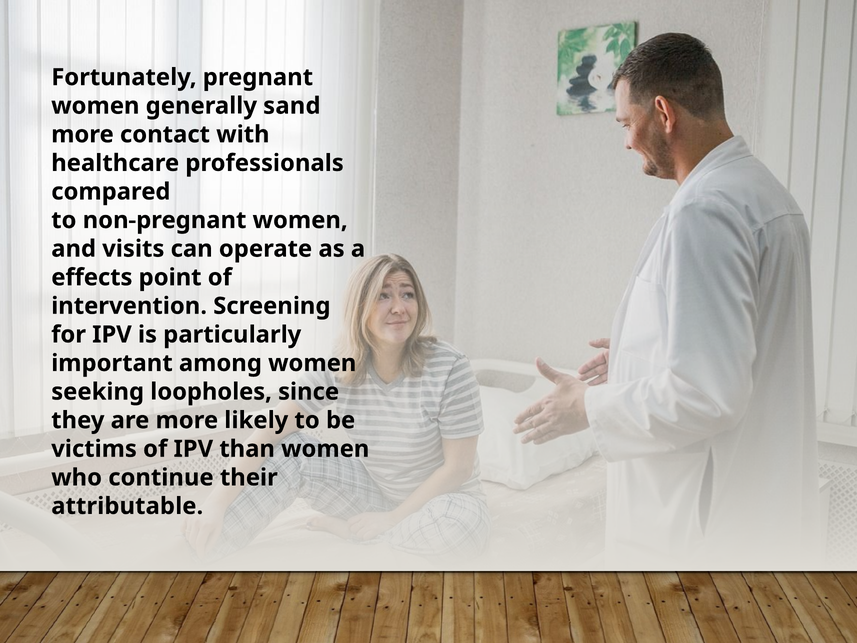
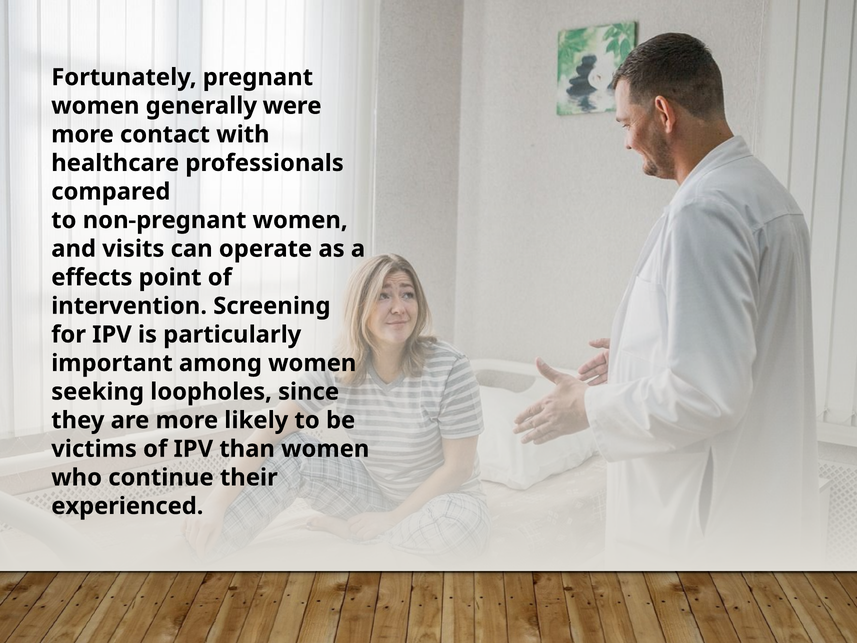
sand: sand -> were (292, 106)
attributable: attributable -> experienced (127, 506)
